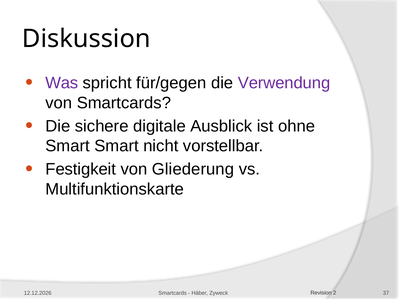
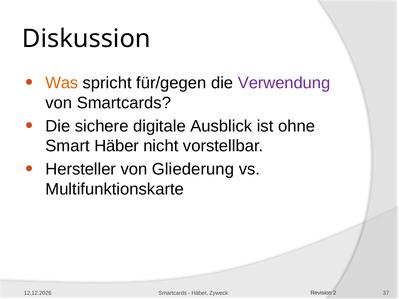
Was colour: purple -> orange (62, 83)
Smart Smart: Smart -> Häber (117, 146)
Festigkeit: Festigkeit -> Hersteller (81, 169)
